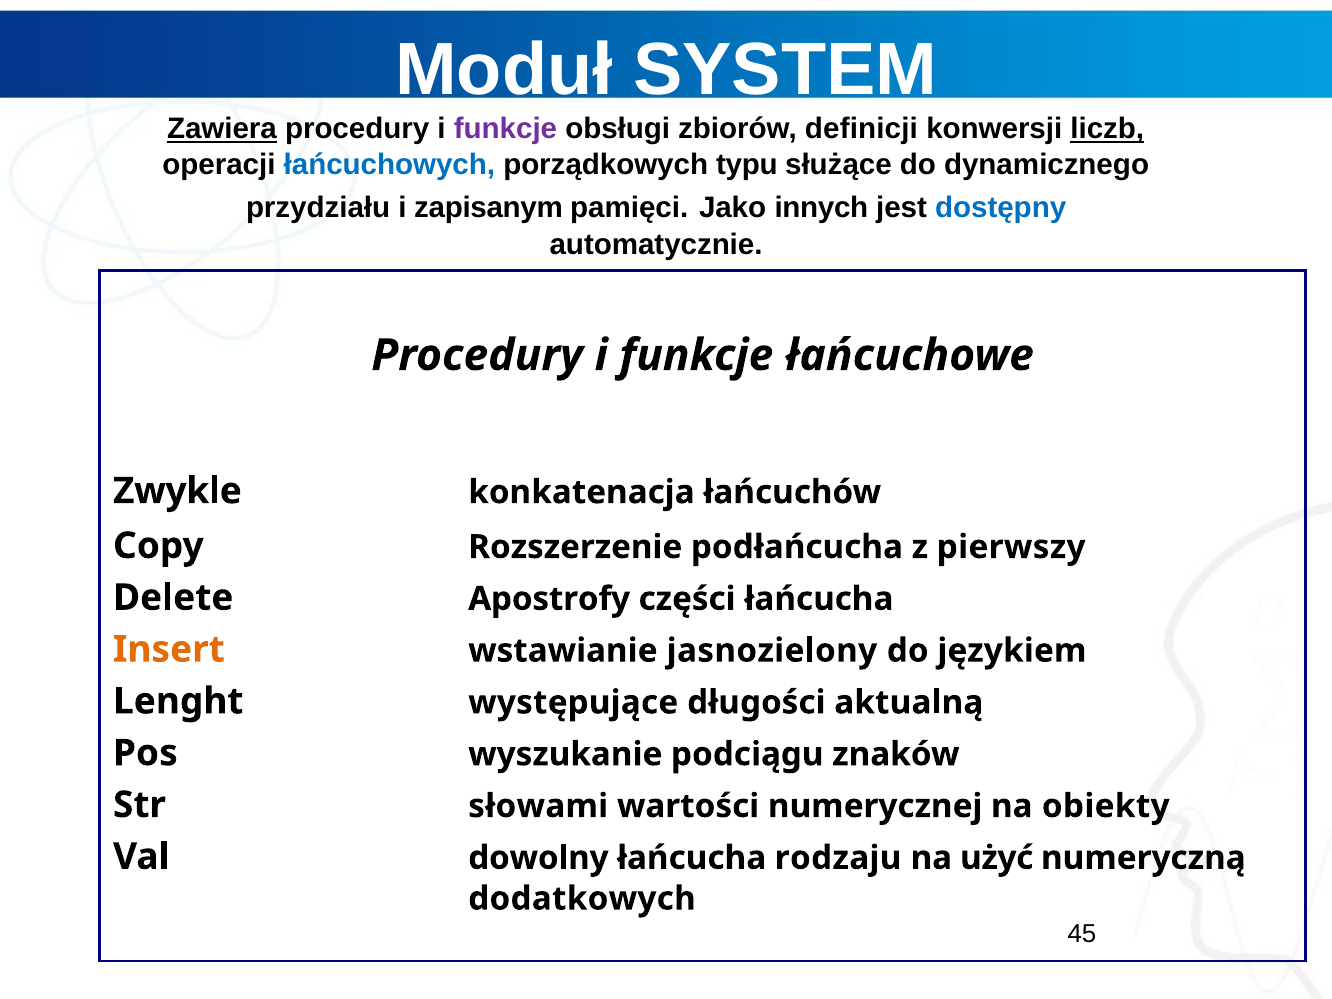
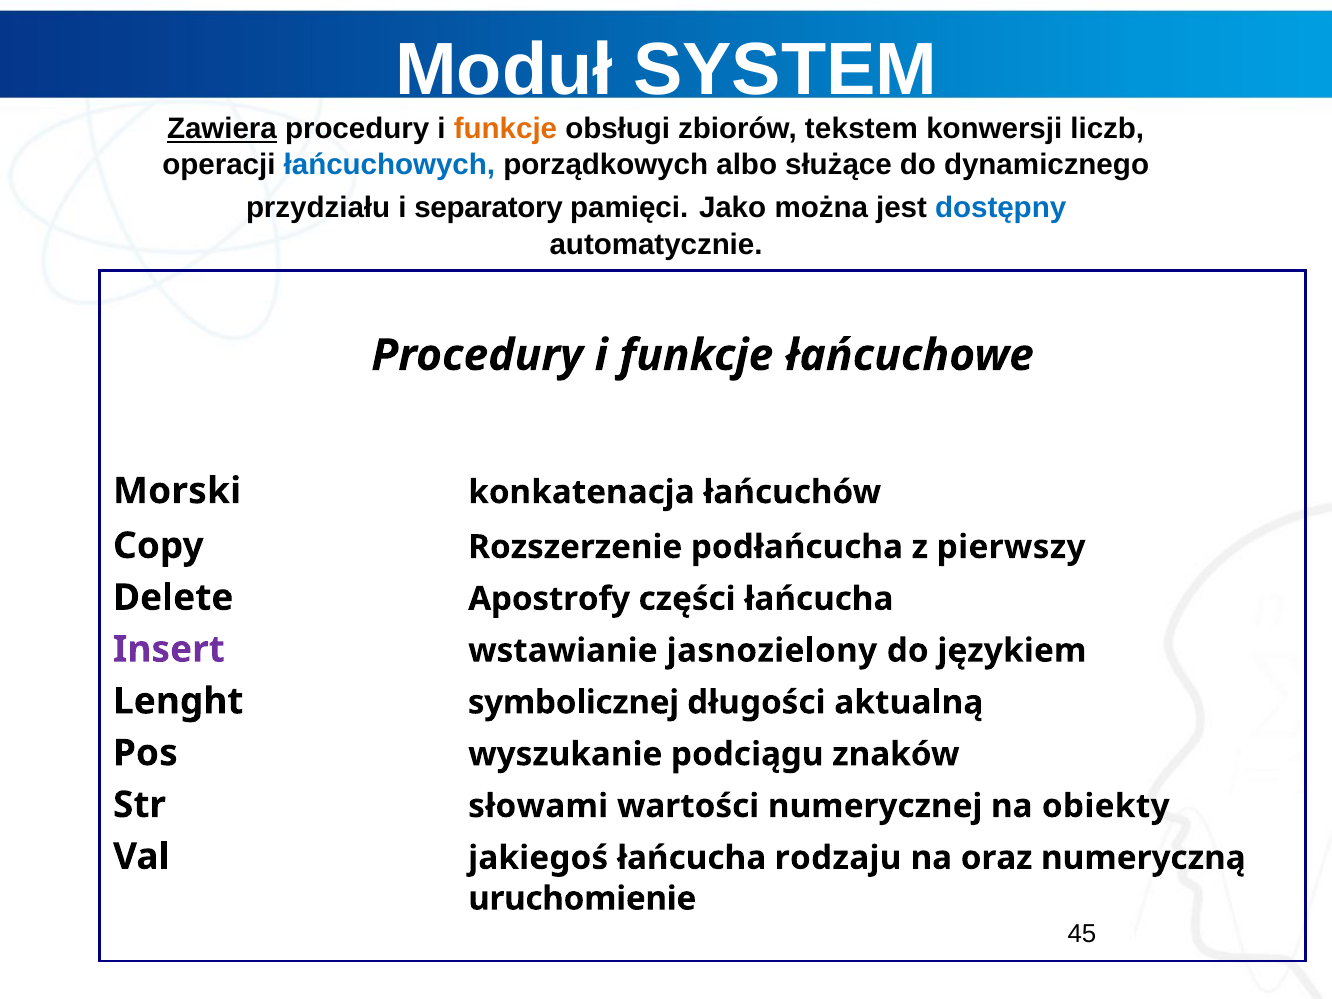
funkcje colour: purple -> orange (505, 129)
definicji: definicji -> tekstem (861, 129)
liczb underline: present -> none (1107, 129)
typu: typu -> albo (747, 165)
zapisanym: zapisanym -> separatory (489, 208)
innych: innych -> można (821, 208)
Zwykle: Zwykle -> Morski (177, 491)
Insert colour: orange -> purple (169, 649)
występujące: występujące -> symbolicznej (573, 702)
dowolny: dowolny -> jakiegoś (538, 858)
użyć: użyć -> oraz (997, 858)
dodatkowych: dodatkowych -> uruchomienie (582, 899)
